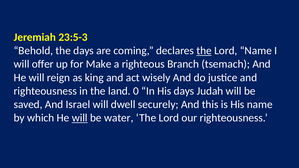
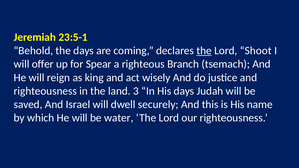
23:5-3: 23:5-3 -> 23:5-1 (73, 37)
Lord Name: Name -> Shoot (256, 51)
Make: Make -> Spear (99, 64)
0: 0 -> 3 (136, 91)
will underline: present -> none (80, 118)
